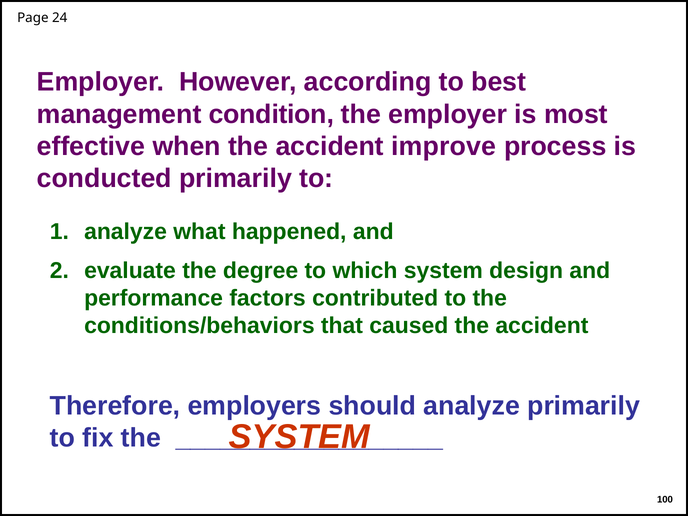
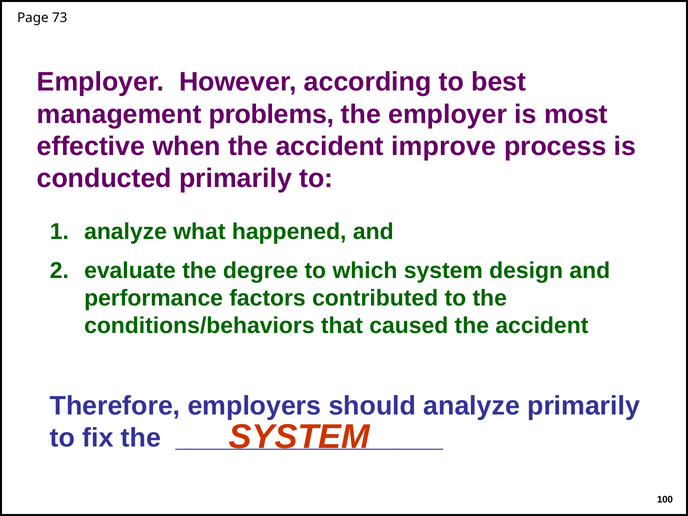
24: 24 -> 73 (60, 18)
condition: condition -> problems (271, 114)
